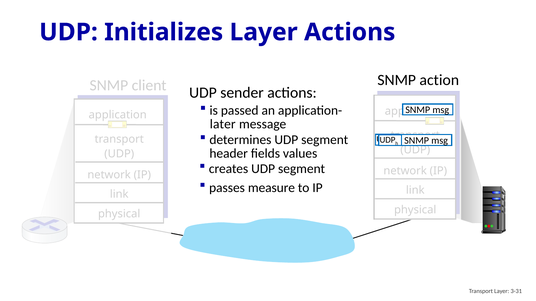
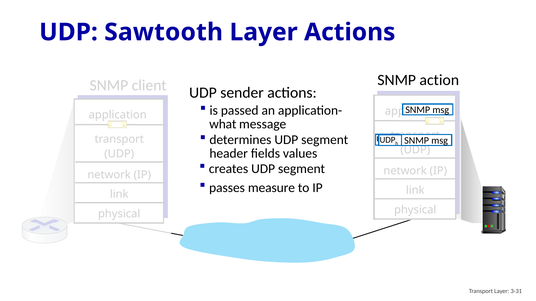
Initializes: Initializes -> Sawtooth (164, 32)
later: later -> what (223, 124)
